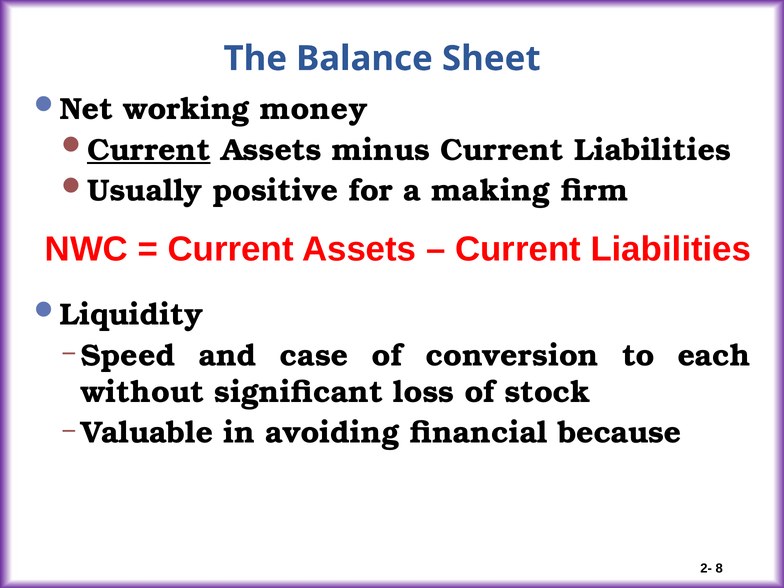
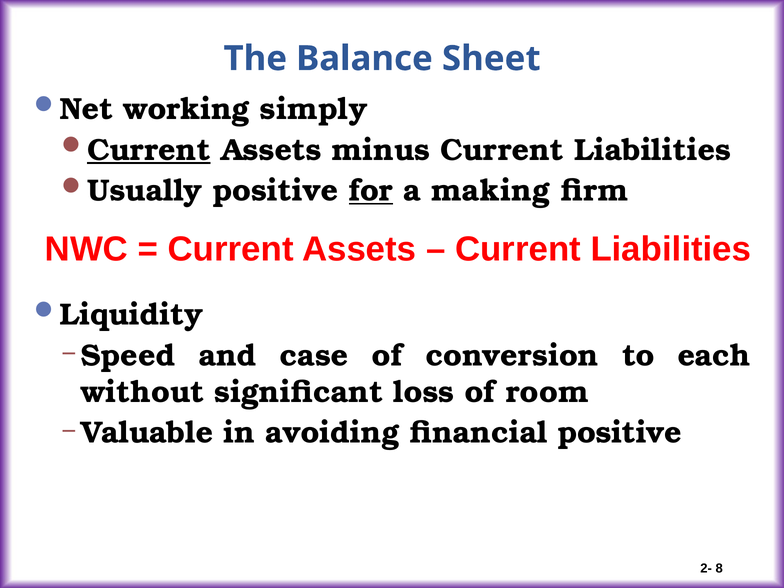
money: money -> simply (314, 109)
for underline: none -> present (371, 191)
stock: stock -> room (547, 392)
financial because: because -> positive (620, 433)
